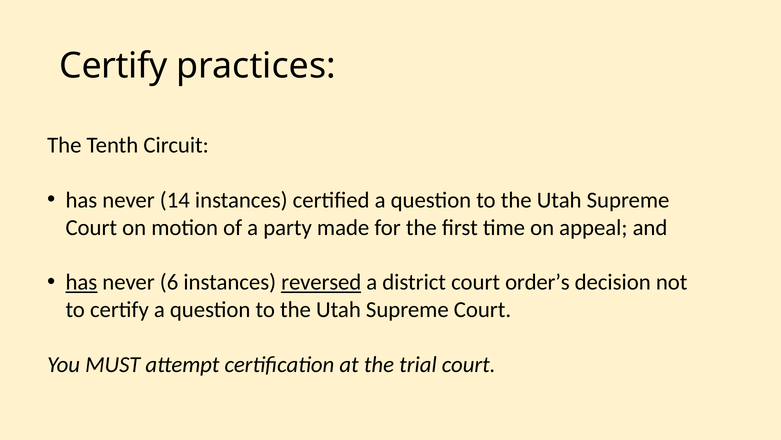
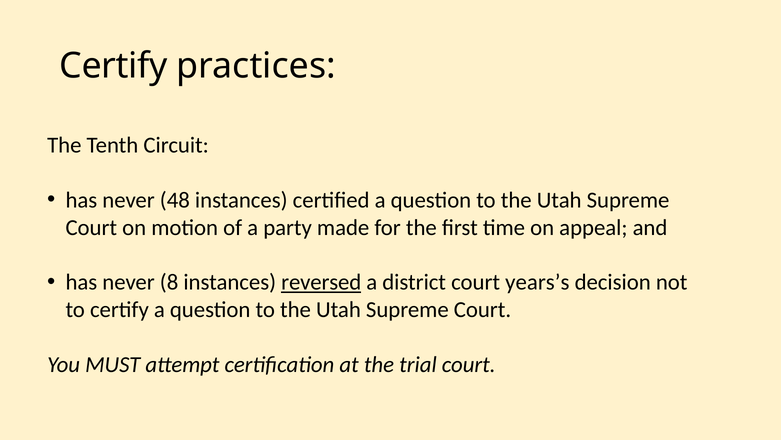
14: 14 -> 48 (175, 200)
has underline: present -> none (81, 282)
6: 6 -> 8 (169, 282)
order’s: order’s -> years’s (537, 282)
